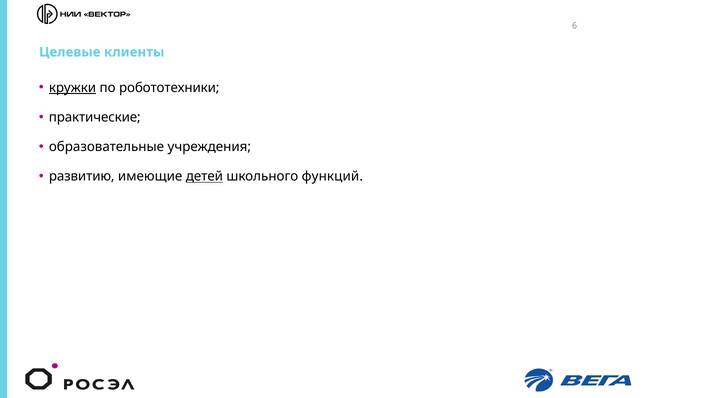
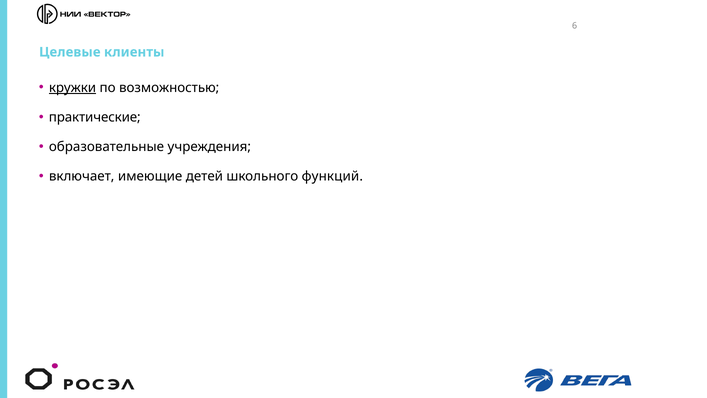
робототехники: робототехники -> возможностью (169, 88)
развитию: развитию -> включает (82, 176)
детей underline: present -> none (204, 176)
